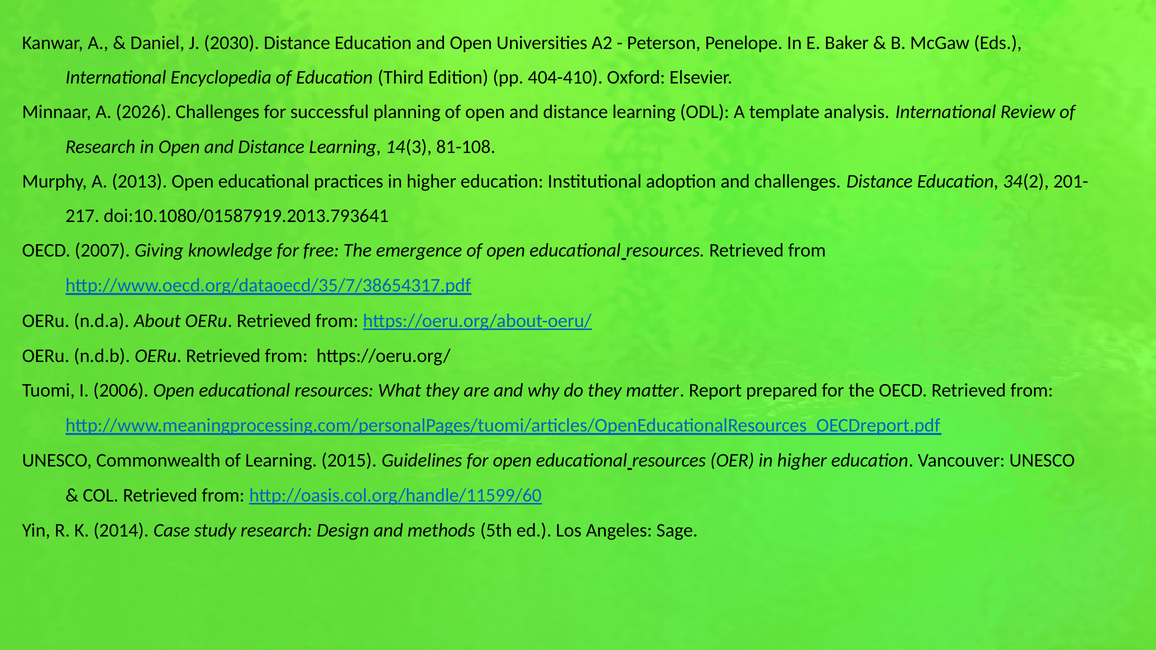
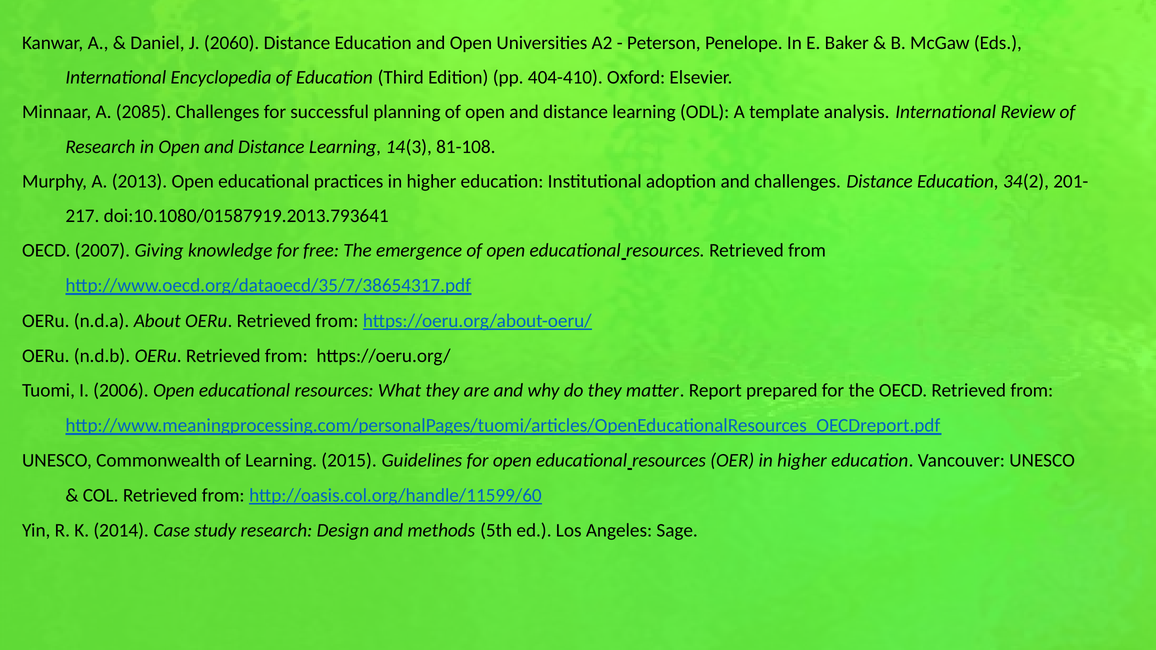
2030: 2030 -> 2060 (232, 43)
2026: 2026 -> 2085 (144, 112)
